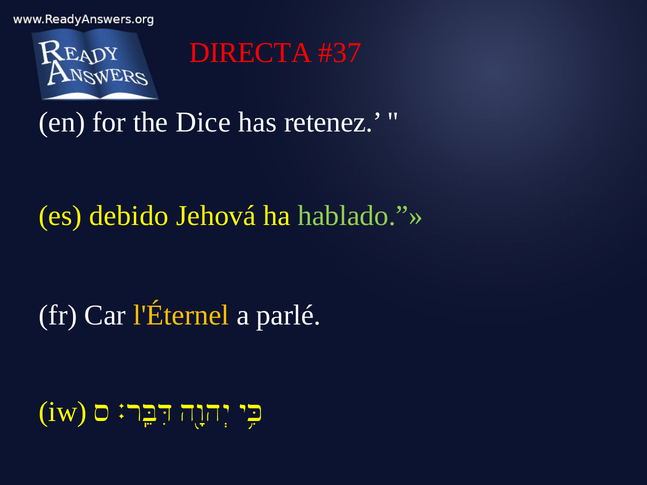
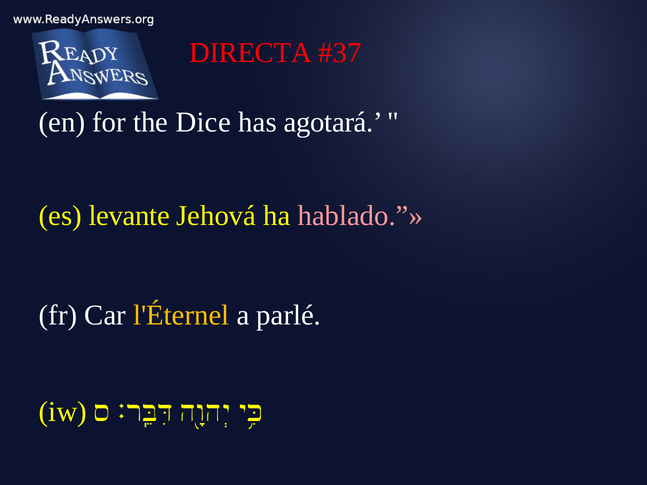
retenez: retenez -> agotará (333, 122)
debido: debido -> levante (129, 216)
hablado colour: light green -> pink (360, 216)
